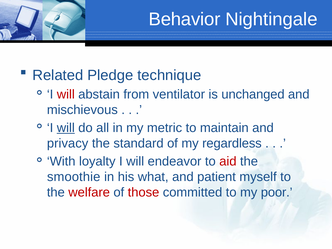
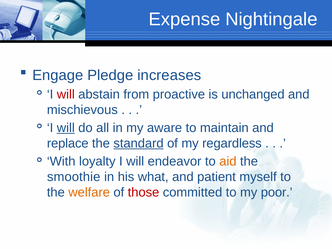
Behavior: Behavior -> Expense (184, 19)
Related: Related -> Engage (58, 75)
technique: technique -> increases (169, 75)
ventilator: ventilator -> proactive (179, 94)
metric: metric -> aware (165, 128)
privacy: privacy -> replace (68, 143)
standard underline: none -> present (139, 143)
aid colour: red -> orange (228, 161)
welfare colour: red -> orange (89, 192)
